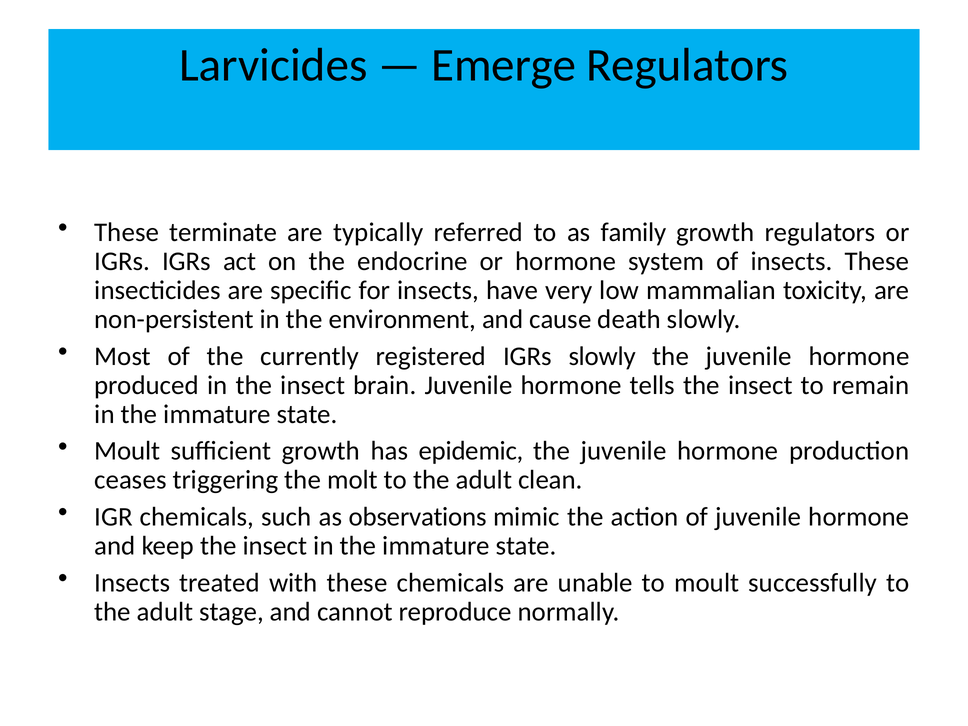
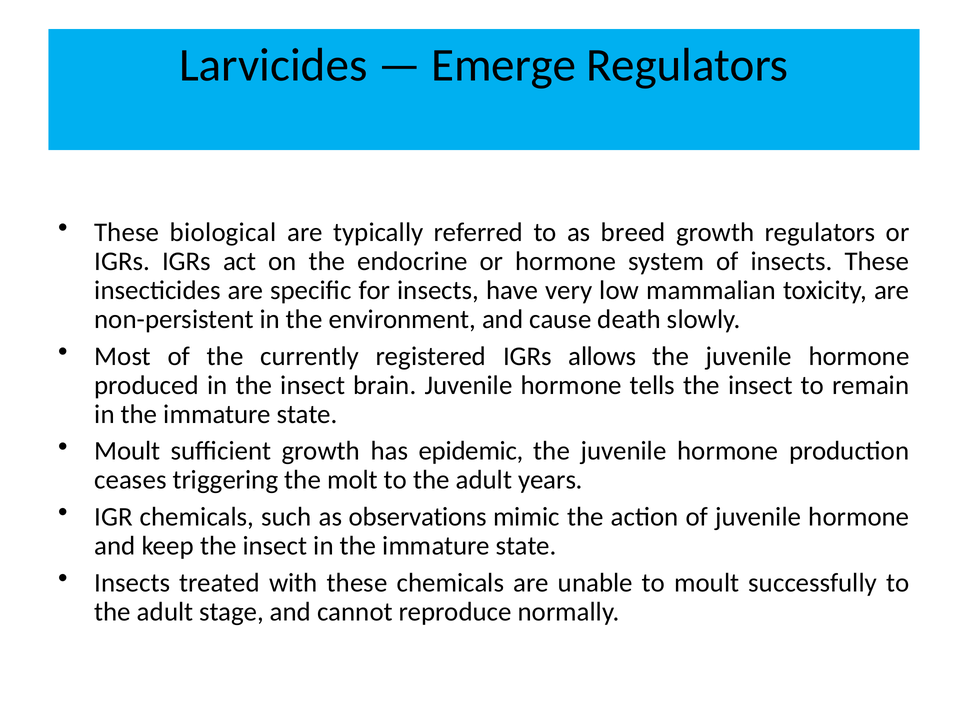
terminate: terminate -> biological (223, 232)
family: family -> breed (633, 232)
IGRs slowly: slowly -> allows (602, 356)
clean: clean -> years (550, 480)
